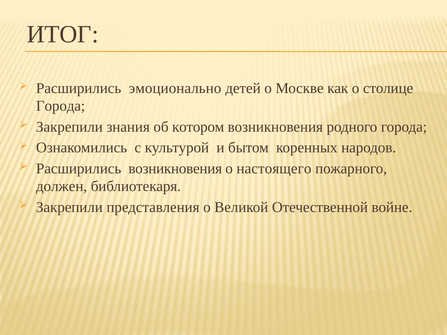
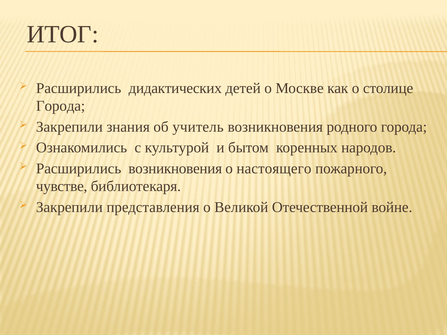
эмоционально: эмоционально -> дидактических (175, 88)
котором: котором -> учитель (198, 127)
должен: должен -> чувстве (62, 186)
